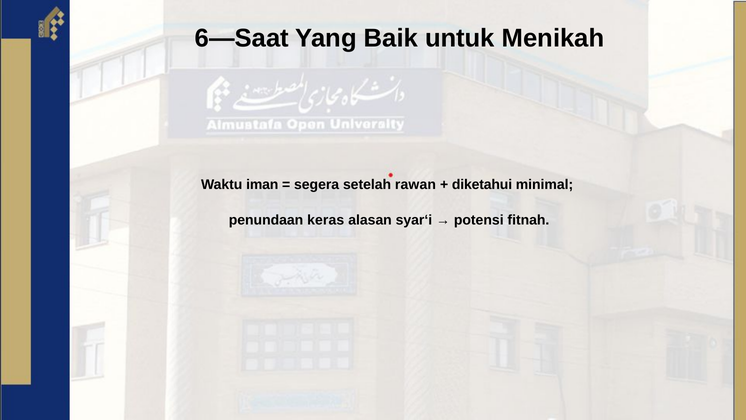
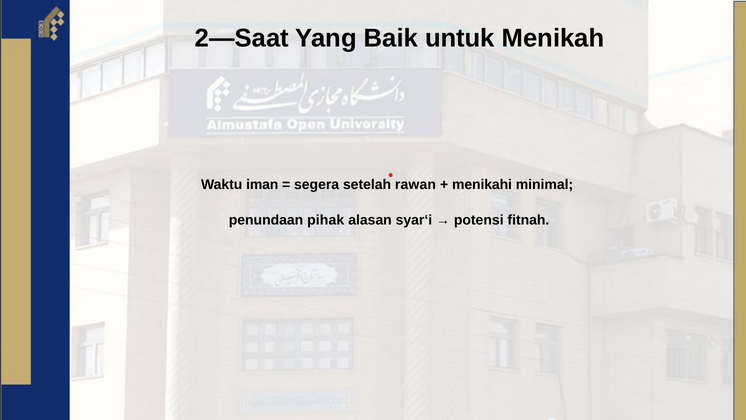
6—Saat: 6—Saat -> 2—Saat (242, 38)
diketahui: diketahui -> menikahi (482, 184)
keras: keras -> pihak (326, 220)
